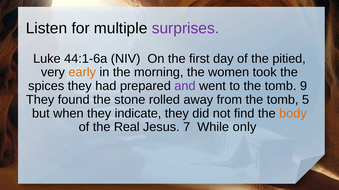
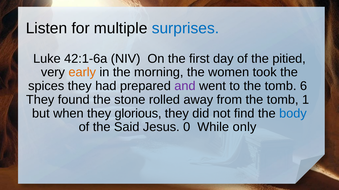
surprises colour: purple -> blue (185, 28)
44:1-6a: 44:1-6a -> 42:1-6a (86, 59)
9: 9 -> 6 (304, 86)
5: 5 -> 1 (306, 100)
indicate: indicate -> glorious (138, 114)
body colour: orange -> blue (293, 114)
Real: Real -> Said (127, 127)
7: 7 -> 0 (187, 127)
